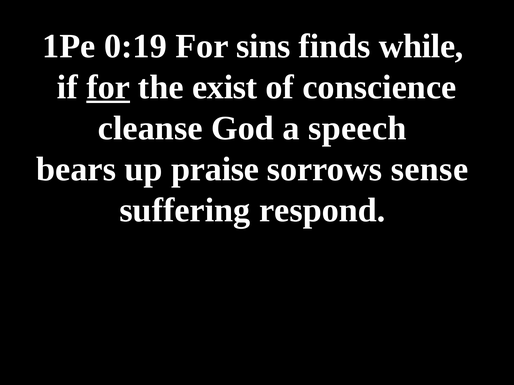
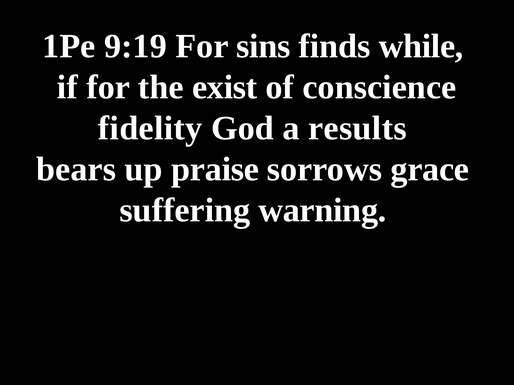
0:19: 0:19 -> 9:19 (135, 46)
for underline: present -> none (108, 87)
cleanse: cleanse -> fidelity (150, 128)
speech: speech -> results (357, 128)
sense: sense -> grace (430, 169)
respond: respond -> warning (322, 211)
